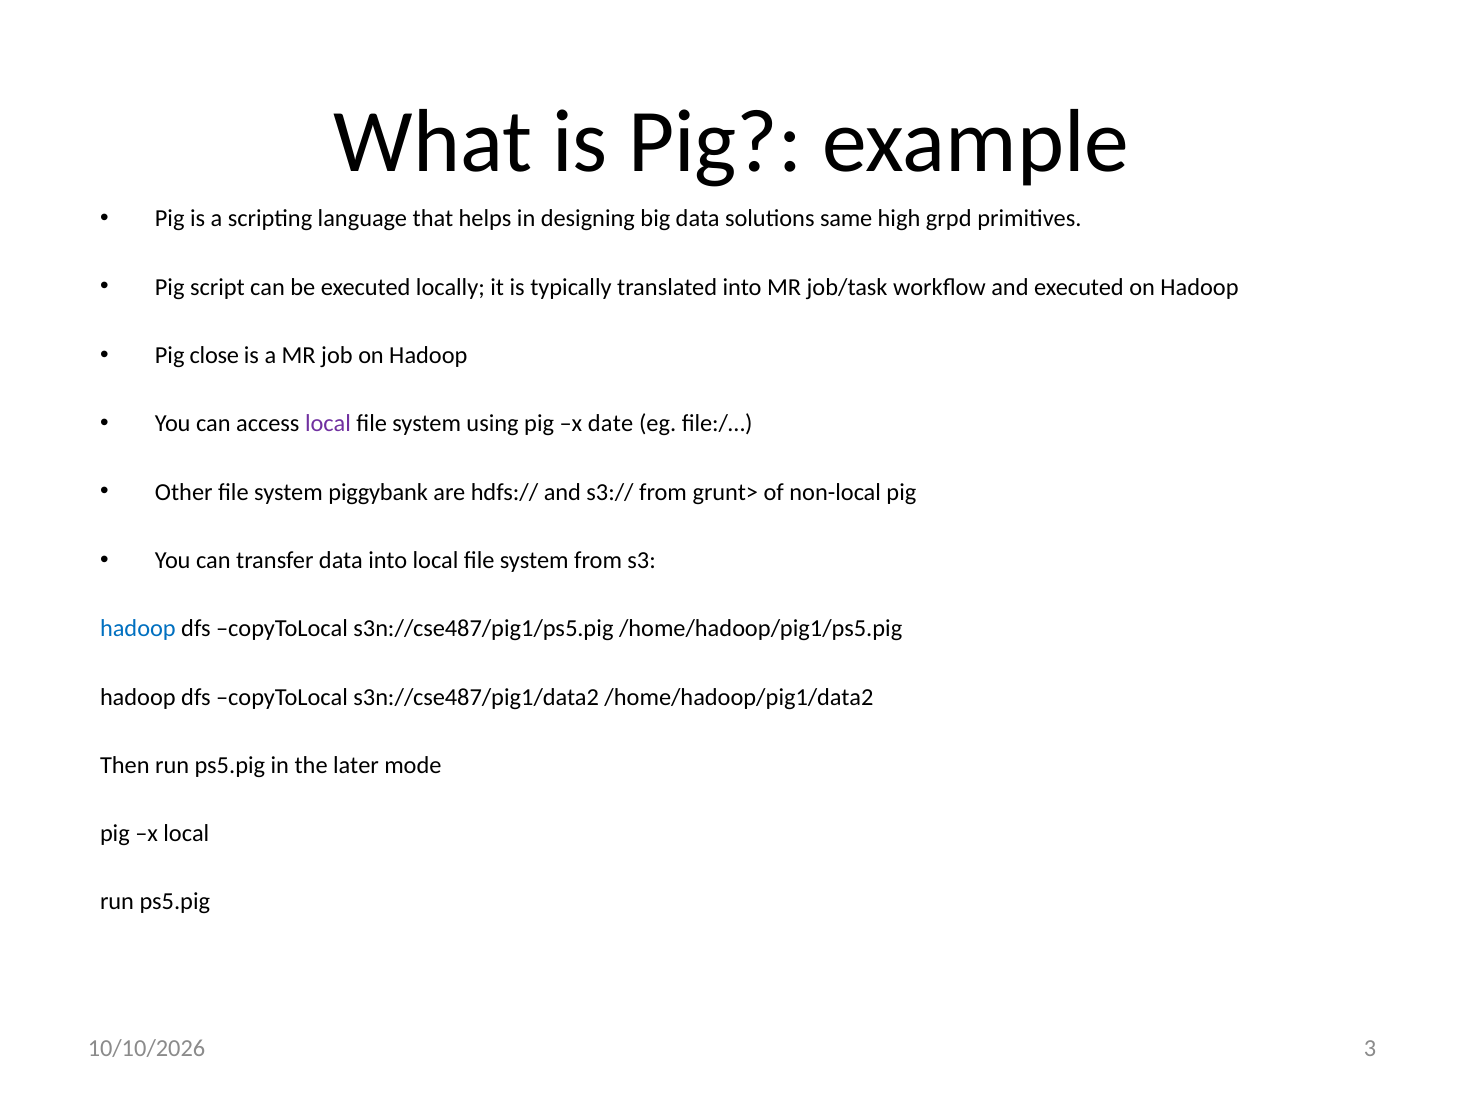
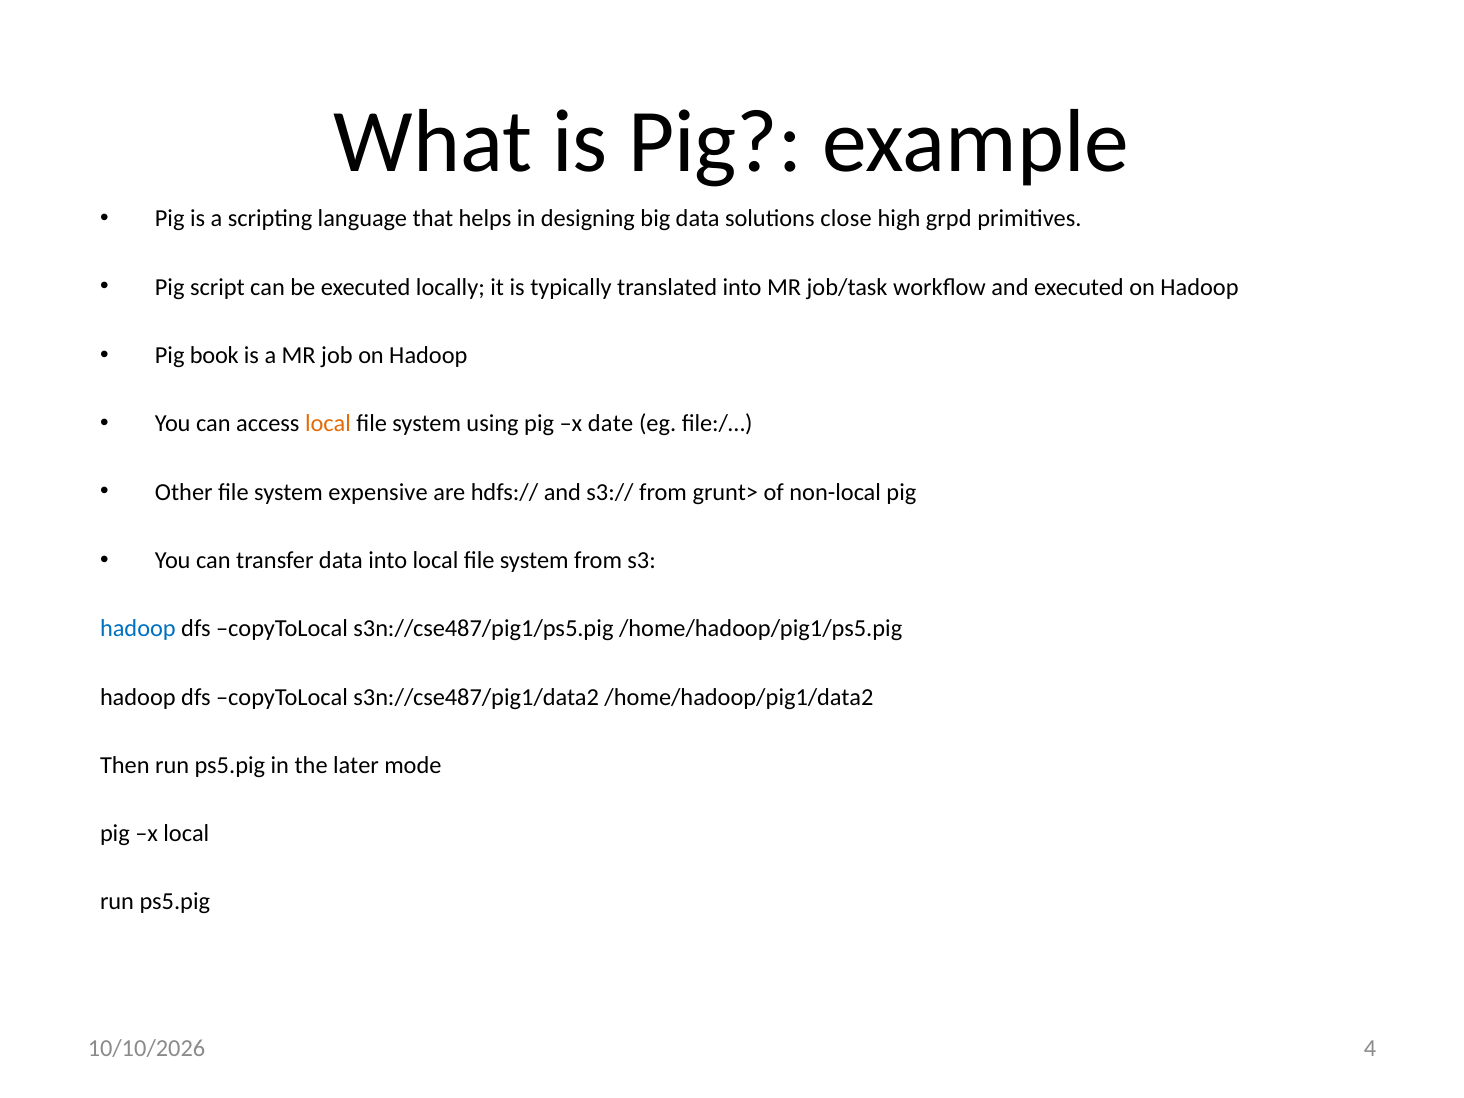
same: same -> close (846, 219)
close: close -> book (214, 355)
local colour: purple -> orange (328, 424)
piggybank: piggybank -> expensive (378, 492)
3: 3 -> 4 (1370, 1048)
